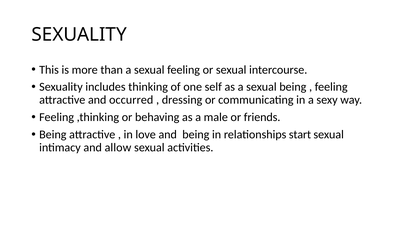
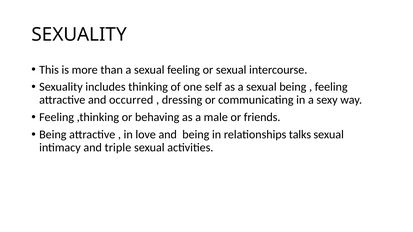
start: start -> talks (300, 135)
allow: allow -> triple (118, 148)
